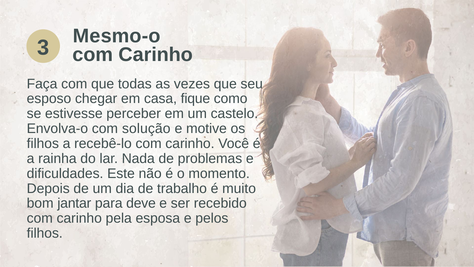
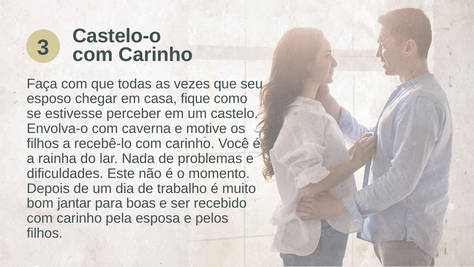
Mesmo-o: Mesmo-o -> Castelo-o (117, 36)
solução: solução -> caverna (146, 128)
deve: deve -> boas (141, 203)
